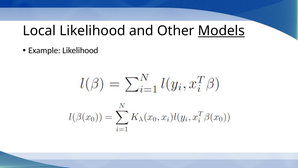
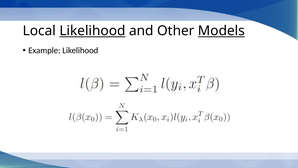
Likelihood underline: none -> present (92, 31)
